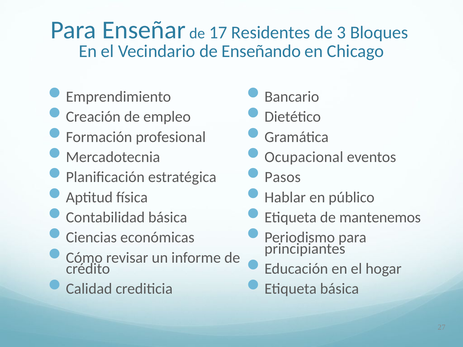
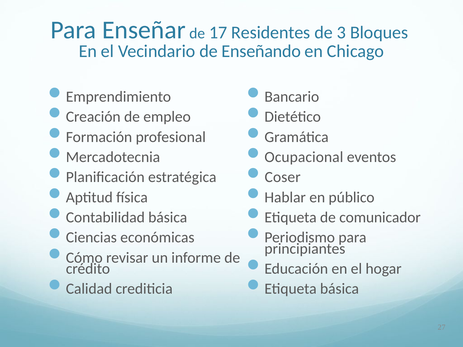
Pasos: Pasos -> Coser (283, 177)
mantenemos: mantenemos -> comunicador (380, 218)
